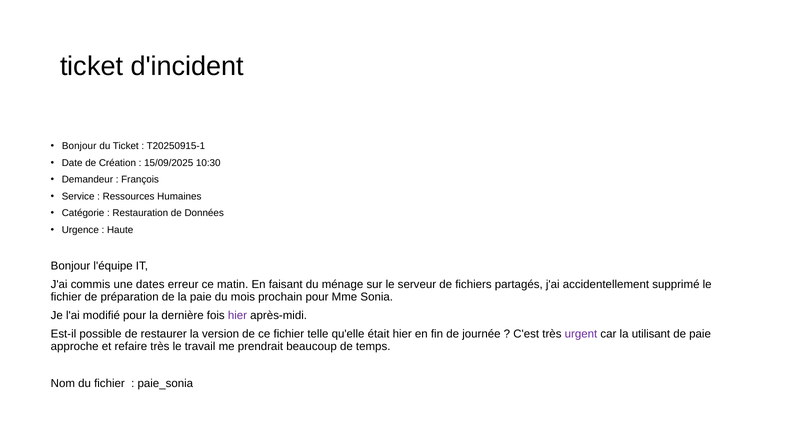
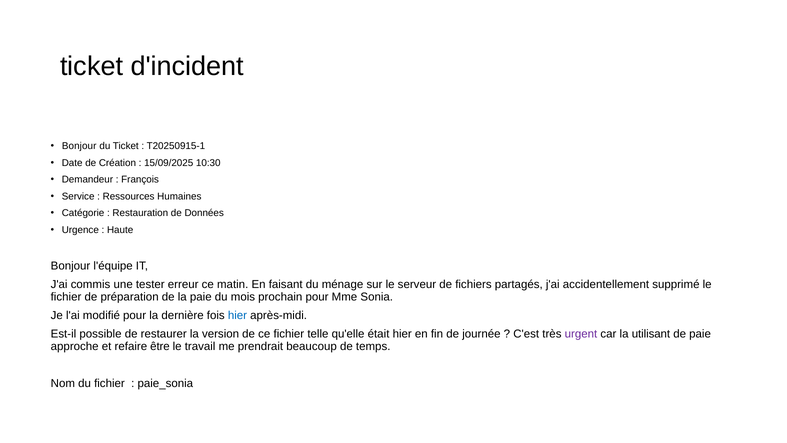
dates: dates -> tester (150, 284)
hier colour: purple -> blue (237, 315)
refaire très: très -> être (160, 346)
